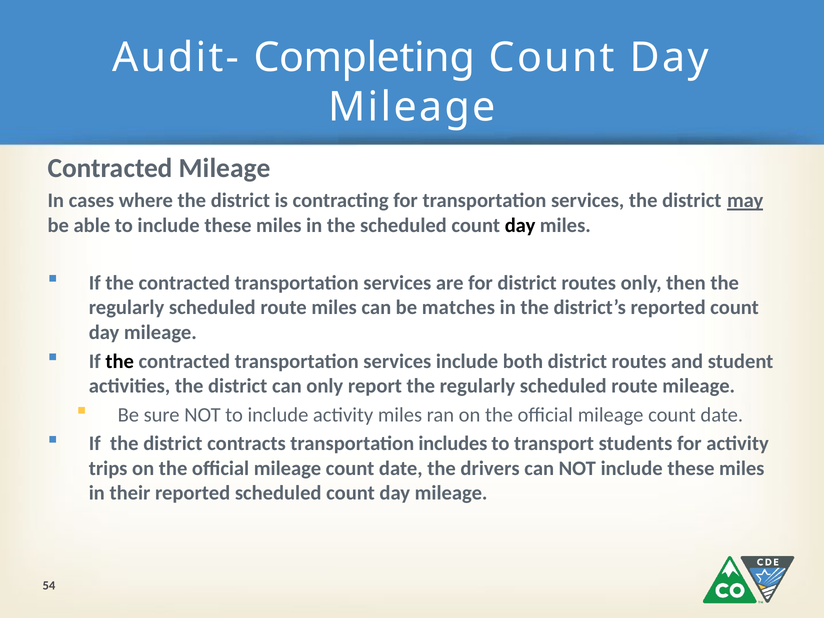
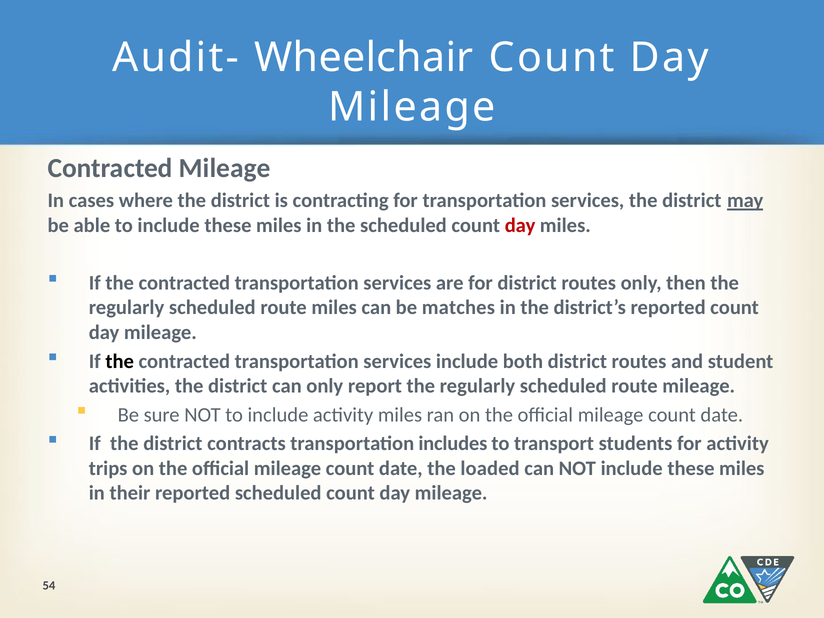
Completing: Completing -> Wheelchair (364, 58)
day colour: black -> red (520, 225)
drivers: drivers -> loaded (490, 468)
